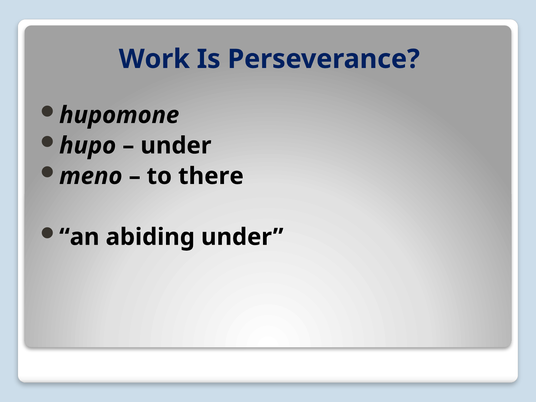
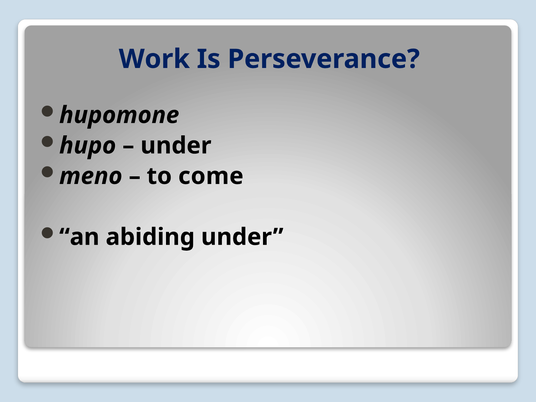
there: there -> come (211, 176)
